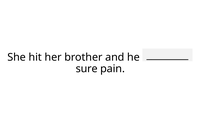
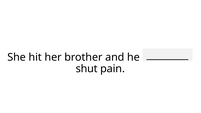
sure: sure -> shut (87, 69)
